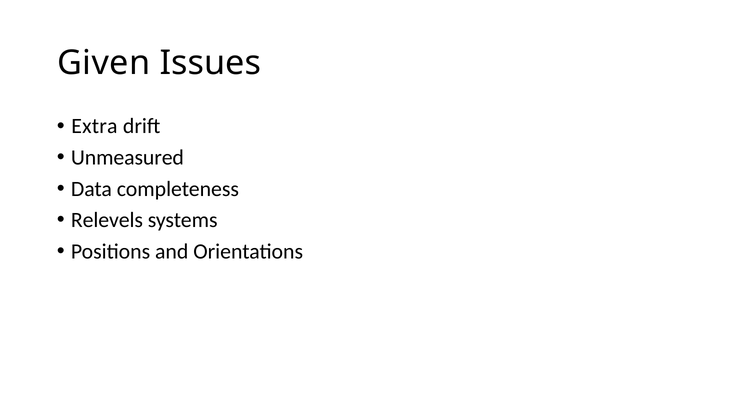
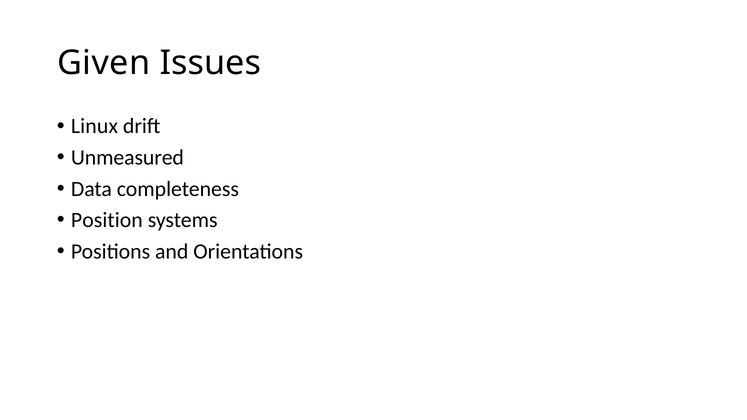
Extra: Extra -> Linux (94, 126)
Relevels: Relevels -> Position (107, 220)
